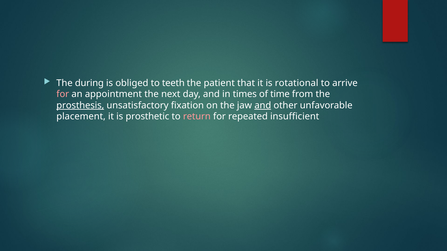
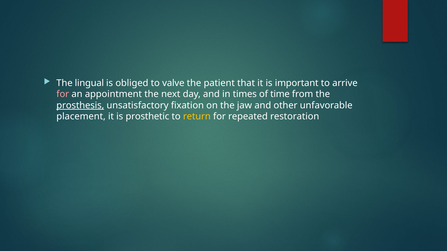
during: during -> lingual (89, 83)
teeth: teeth -> valve (173, 83)
rotational: rotational -> important (297, 83)
and underline: present -> none (263, 106)
return colour: pink -> yellow (197, 117)
insufficient: insufficient -> restoration (295, 117)
